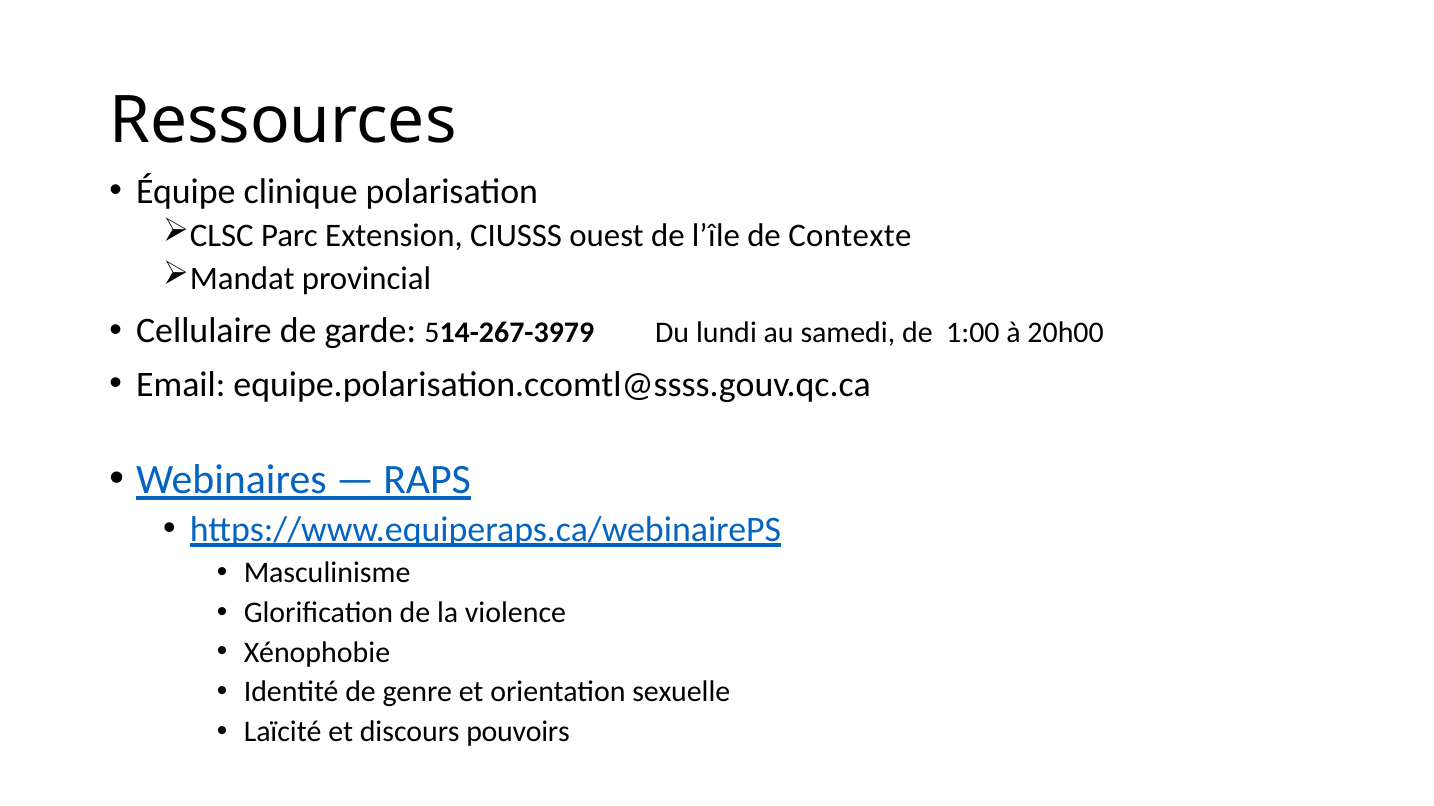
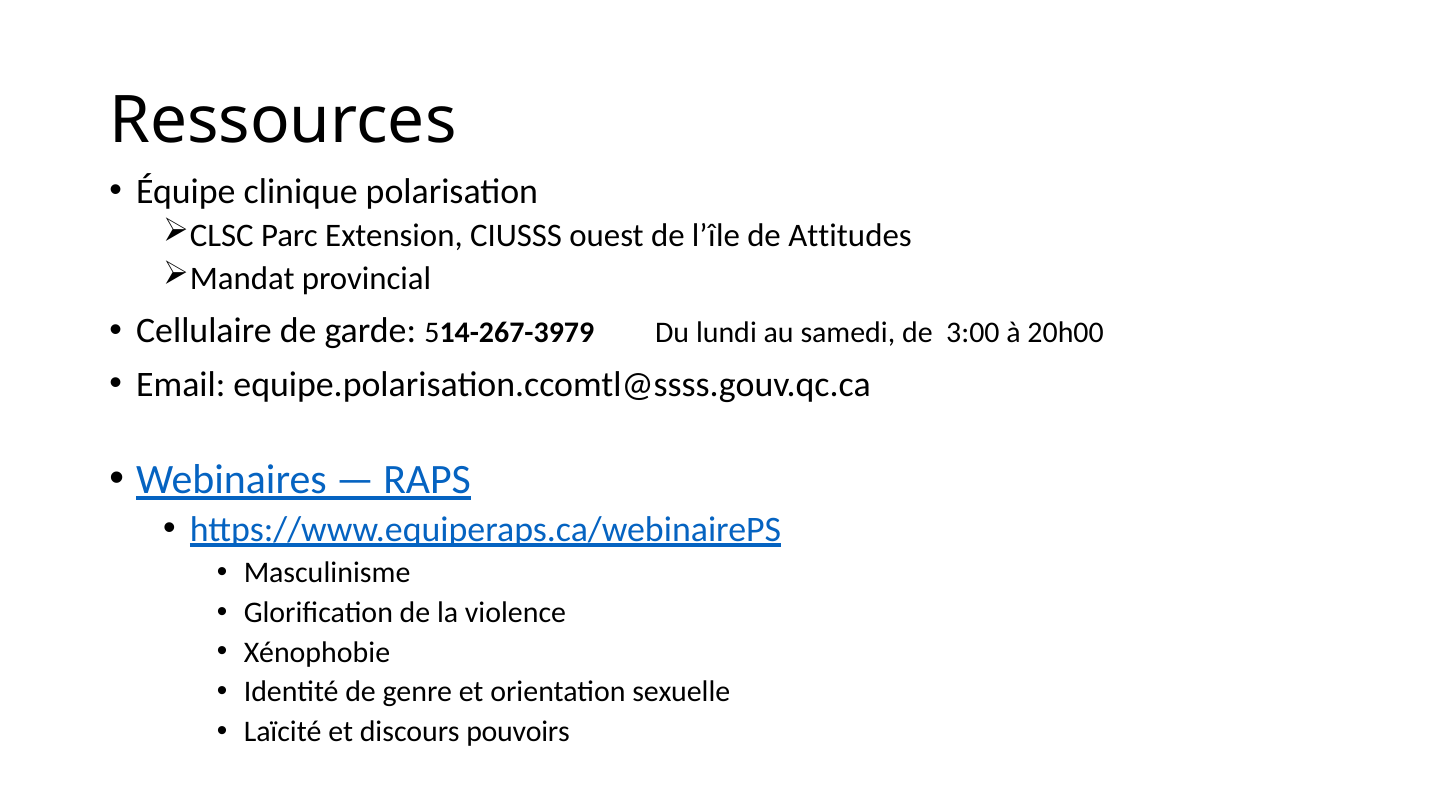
Contexte: Contexte -> Attitudes (850, 236)
1:00: 1:00 -> 3:00 (973, 333)
